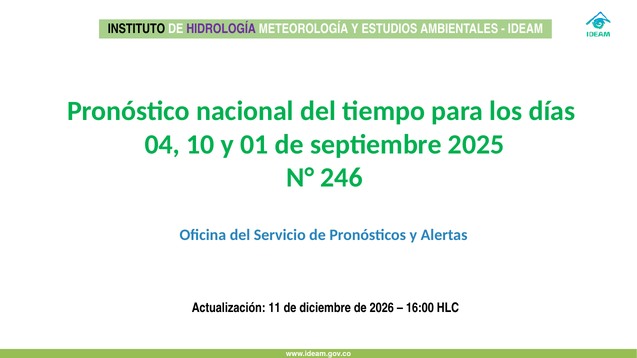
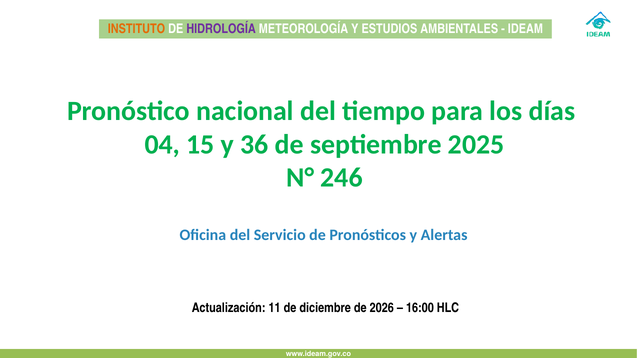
INSTITUTO colour: black -> orange (137, 29)
10: 10 -> 15 (200, 144)
01: 01 -> 36 (254, 144)
